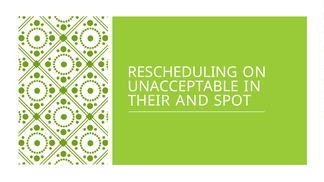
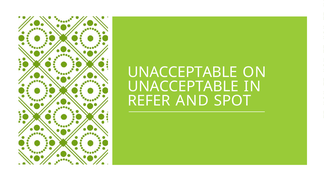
RESCHEDULING: RESCHEDULING -> UNACCEPTABLE (183, 72)
THEIR: THEIR -> REFER (149, 101)
